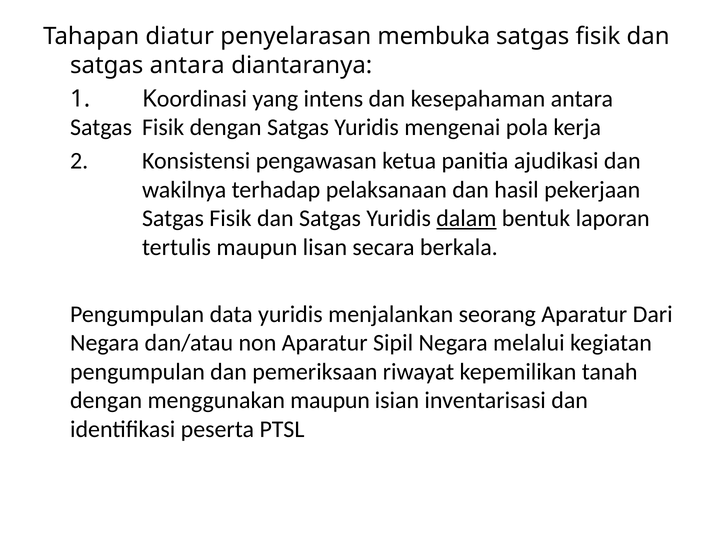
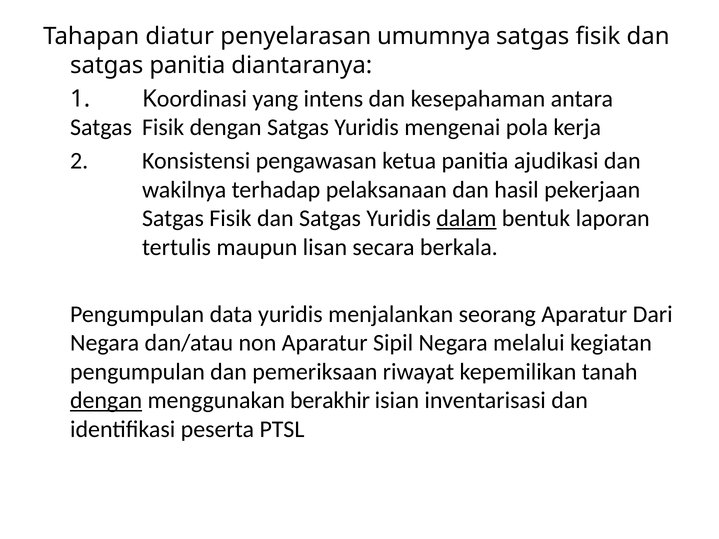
membuka: membuka -> umumnya (434, 37)
satgas antara: antara -> panitia (187, 65)
dengan underline: none -> present (106, 401)
menggunakan maupun: maupun -> berakhir (330, 401)
